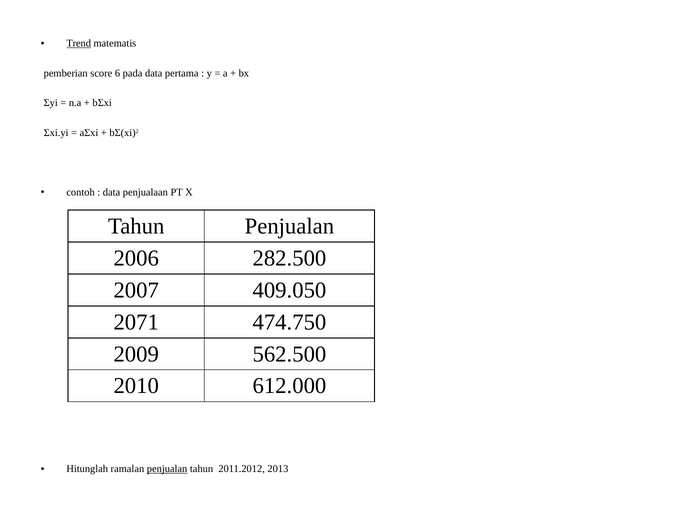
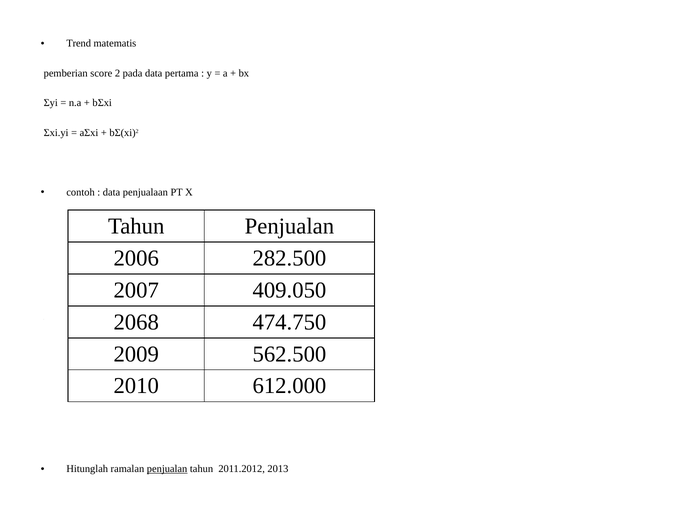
Trend underline: present -> none (79, 43)
6: 6 -> 2 (118, 73)
2071: 2071 -> 2068 (136, 322)
